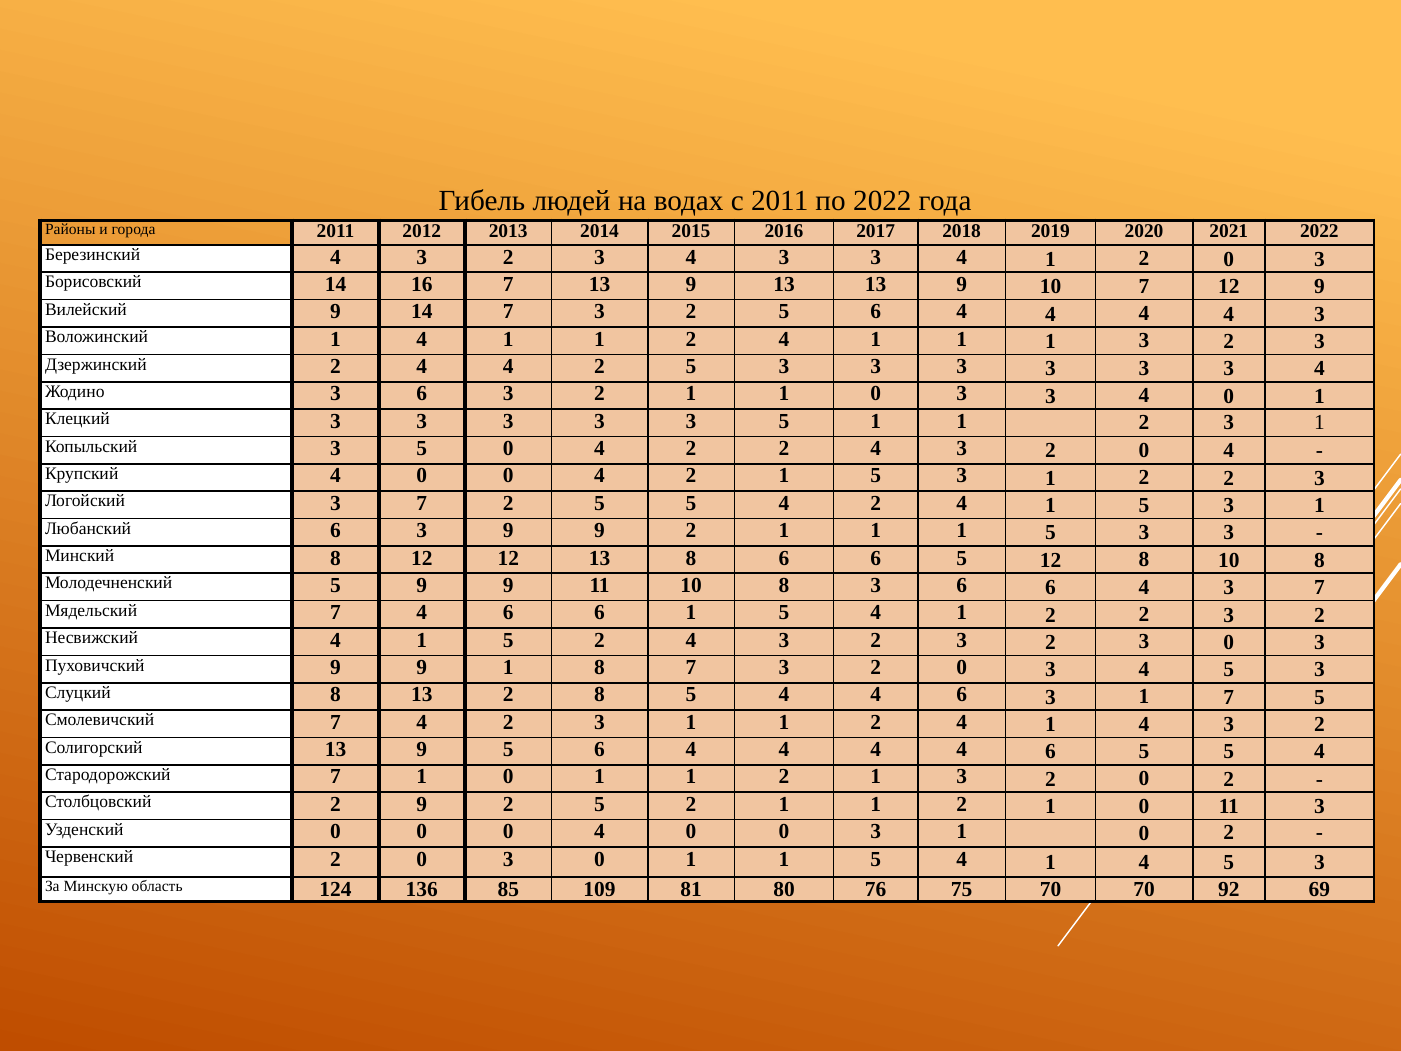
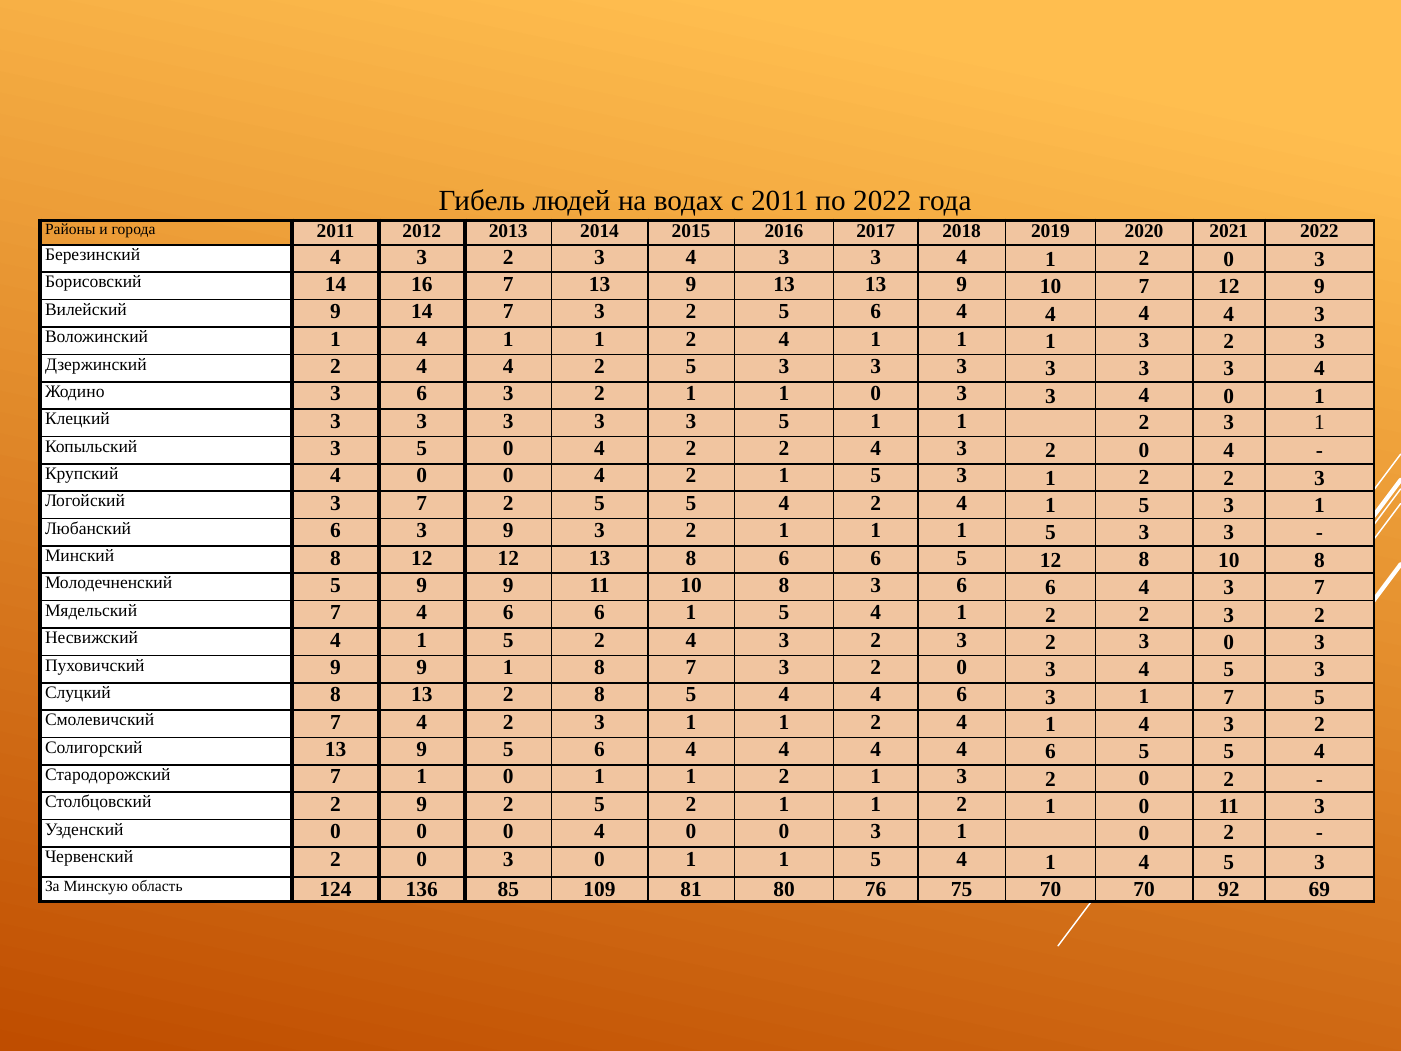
3 9 9: 9 -> 3 (600, 531)
